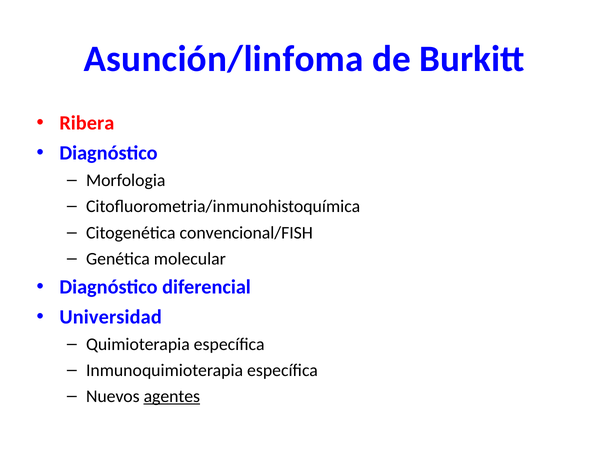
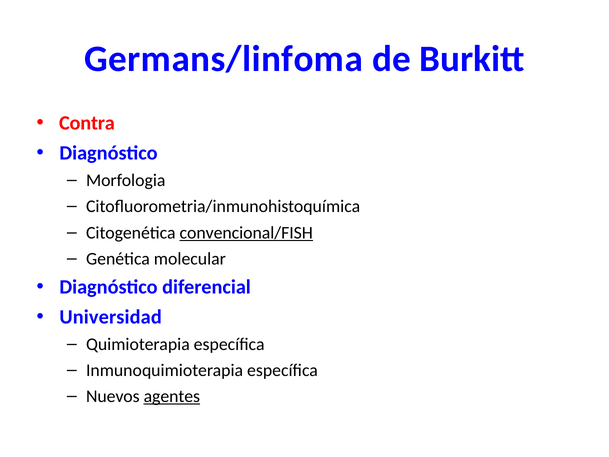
Asunción/linfoma: Asunción/linfoma -> Germans/linfoma (224, 59)
Ribera: Ribera -> Contra (87, 123)
convencional/FISH underline: none -> present (246, 233)
